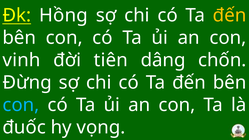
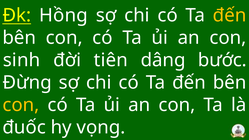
vinh: vinh -> sinh (22, 60)
chốn: chốn -> bước (222, 60)
con colour: light blue -> yellow (21, 105)
